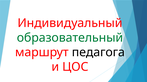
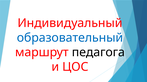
образовательный colour: green -> blue (70, 38)
